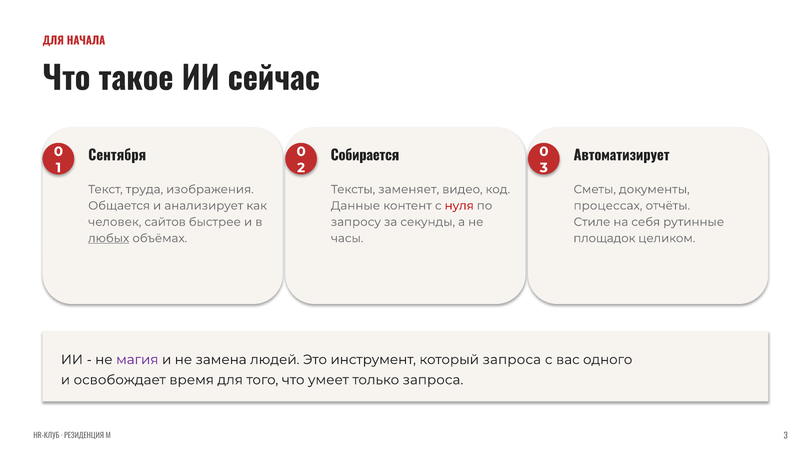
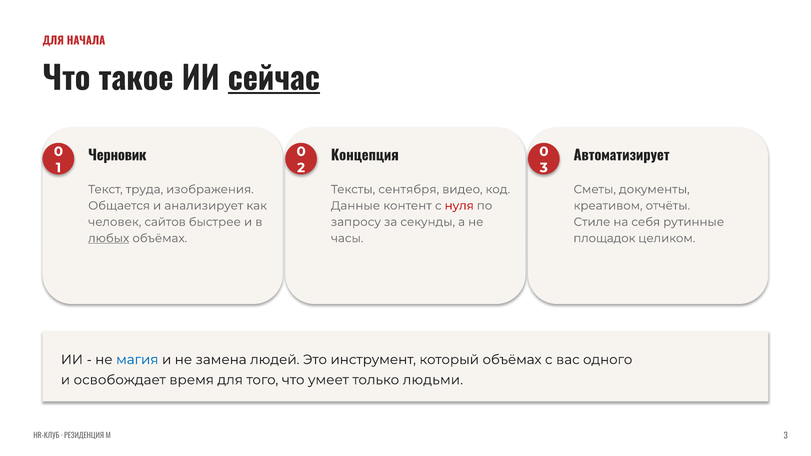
сейчас underline: none -> present (274, 79)
Сентября: Сентября -> Черновик (117, 156)
Собирается: Собирается -> Концепция (365, 156)
заменяет: заменяет -> сентября (409, 189)
процессах: процессах -> креативом (608, 206)
магия colour: purple -> blue (137, 360)
который запроса: запроса -> объёмах (512, 360)
только запроса: запроса -> людьми (433, 380)
